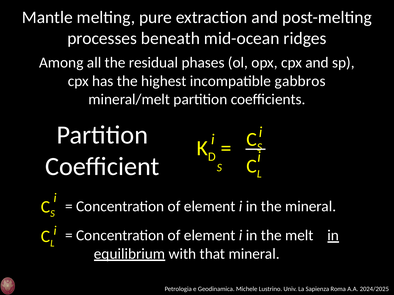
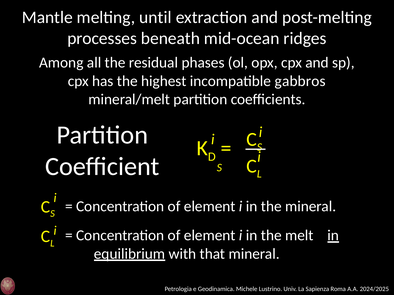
pure: pure -> until (155, 17)
